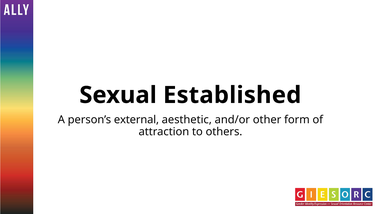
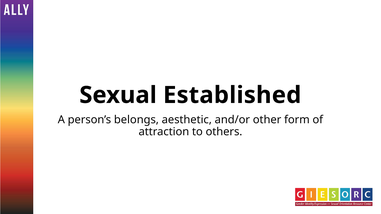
external: external -> belongs (136, 120)
